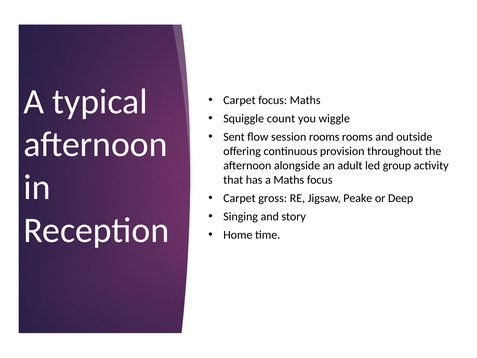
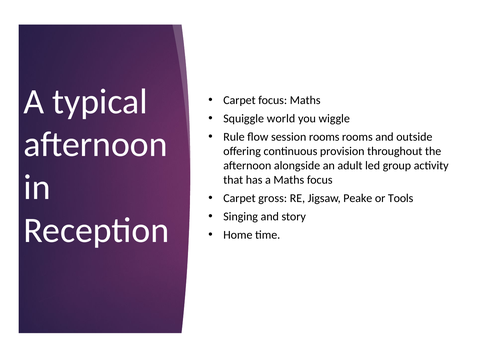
count: count -> world (281, 119)
Sent: Sent -> Rule (234, 137)
Deep: Deep -> Tools (401, 198)
